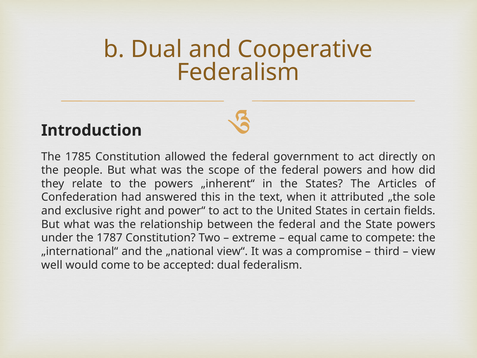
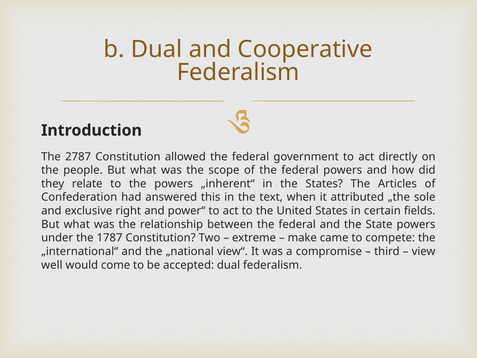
1785: 1785 -> 2787 (78, 157)
equal: equal -> make (302, 238)
